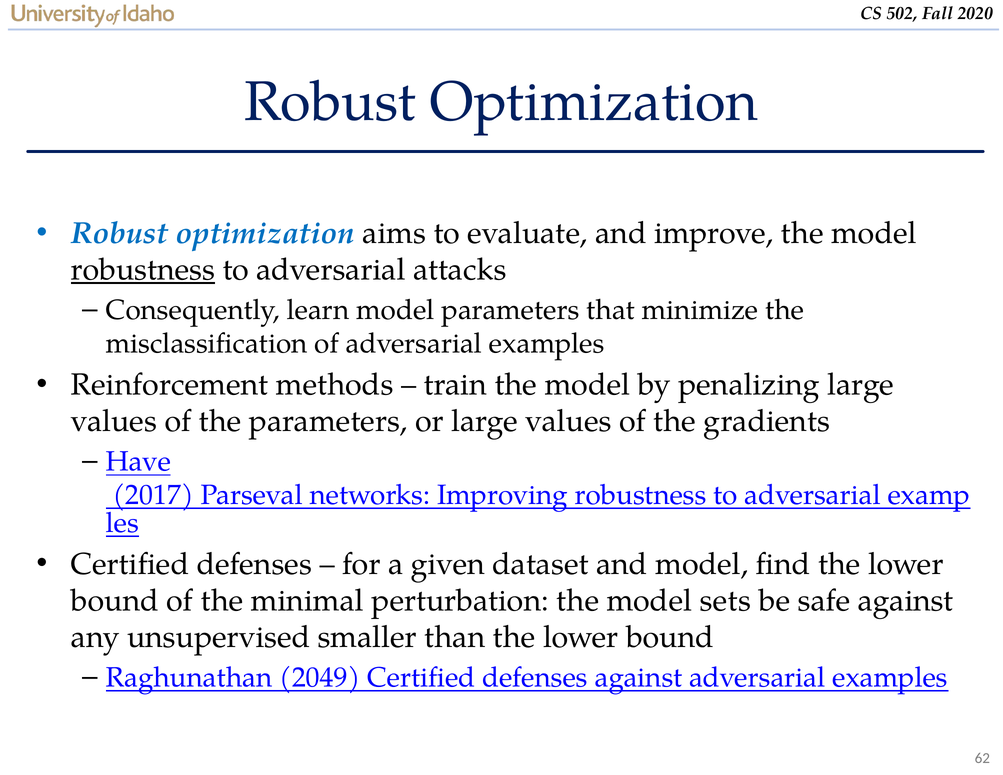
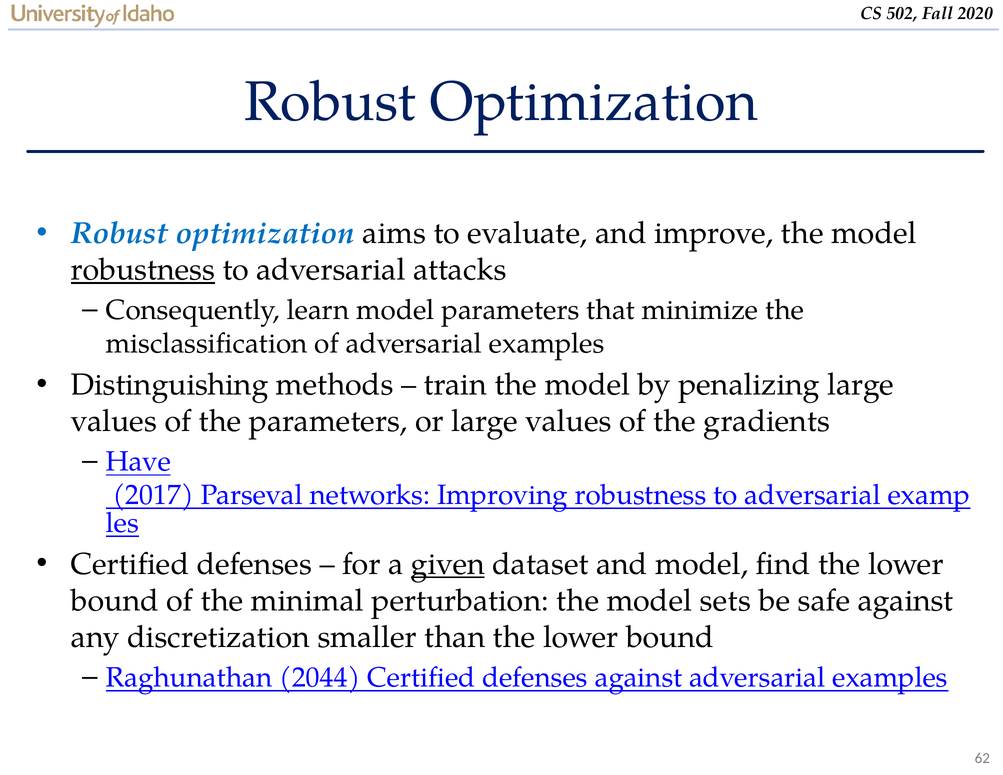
Reinforcement: Reinforcement -> Distinguishing (170, 385)
given underline: none -> present (448, 564)
unsupervised: unsupervised -> discretization (219, 637)
2049: 2049 -> 2044 (320, 677)
